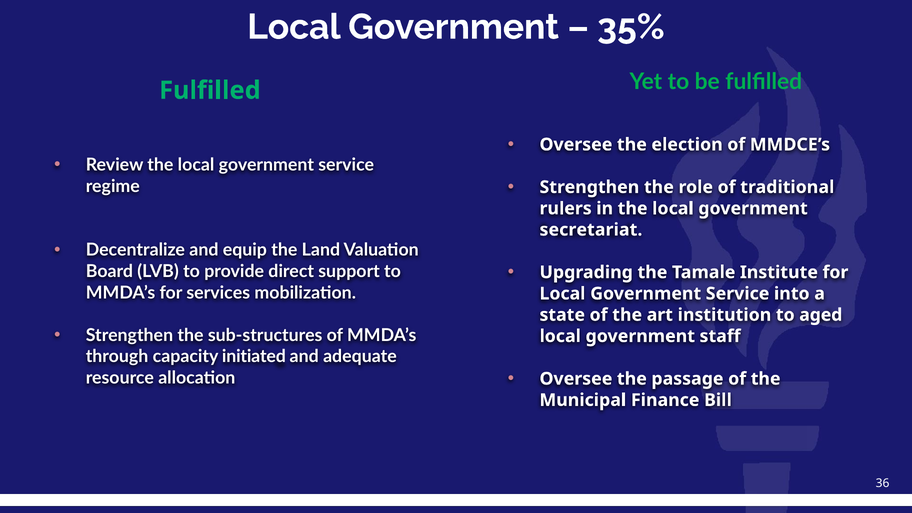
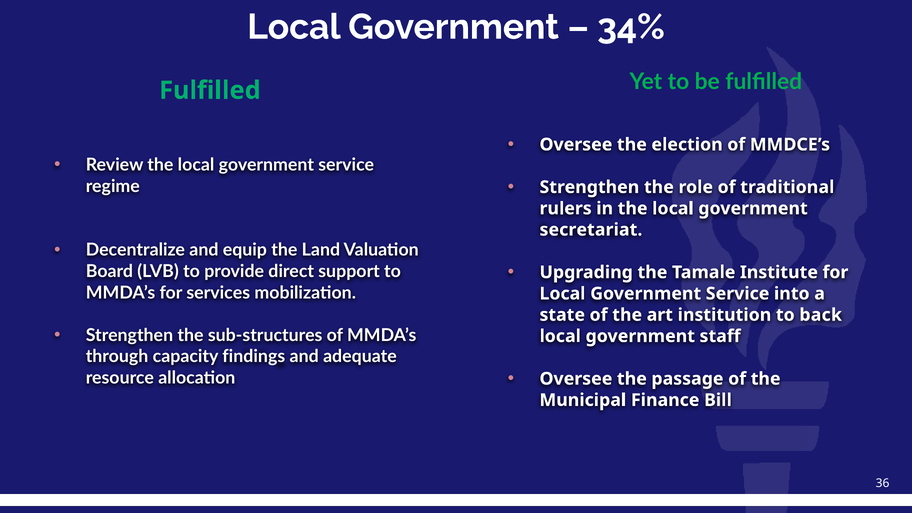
35%: 35% -> 34% (631, 27)
aged: aged -> back (821, 315)
initiated: initiated -> findings (254, 357)
